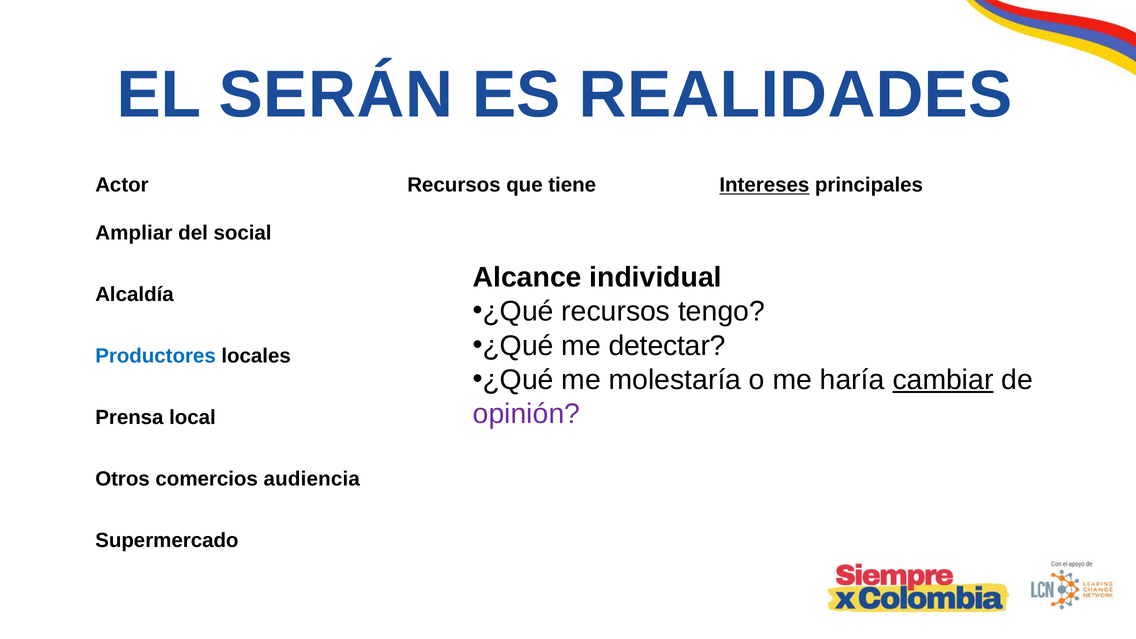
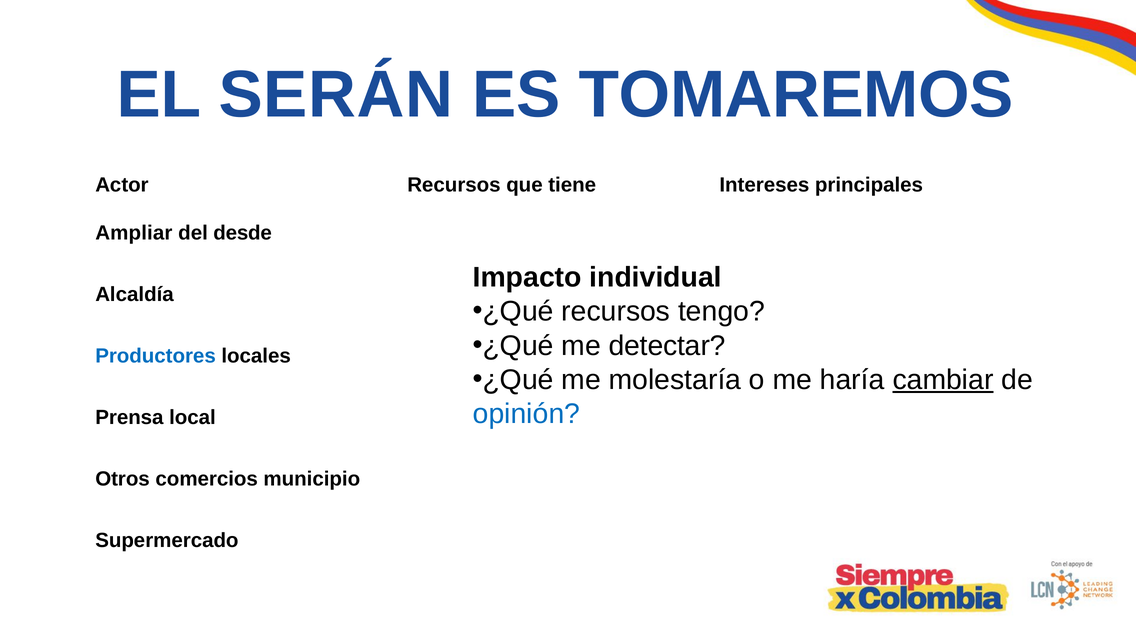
REALIDADES: REALIDADES -> TOMAREMOS (796, 95)
Intereses underline: present -> none (764, 185)
social: social -> desde (243, 233)
Alcance: Alcance -> Impacto (527, 278)
opinión colour: purple -> blue (526, 414)
audiencia: audiencia -> municipio (312, 479)
